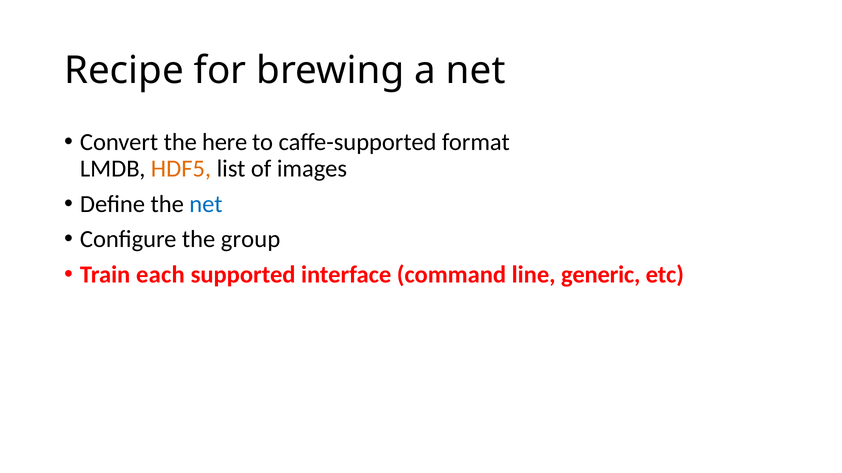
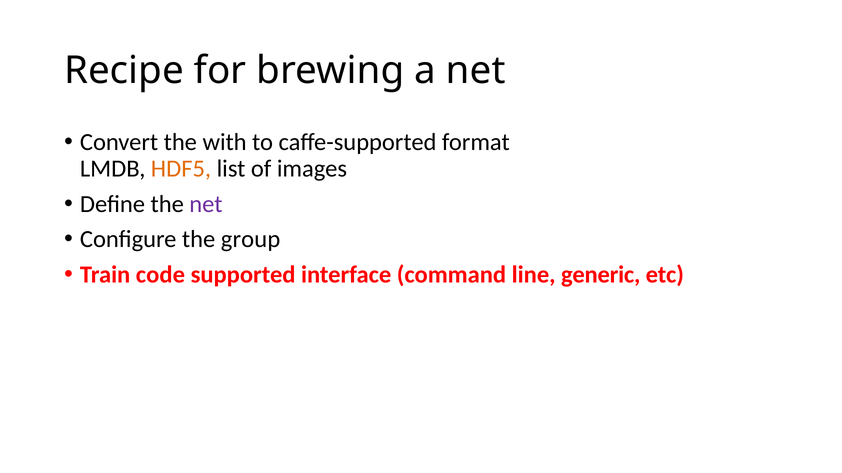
here: here -> with (225, 142)
net colour: blue -> purple (206, 204)
each: each -> code (160, 275)
